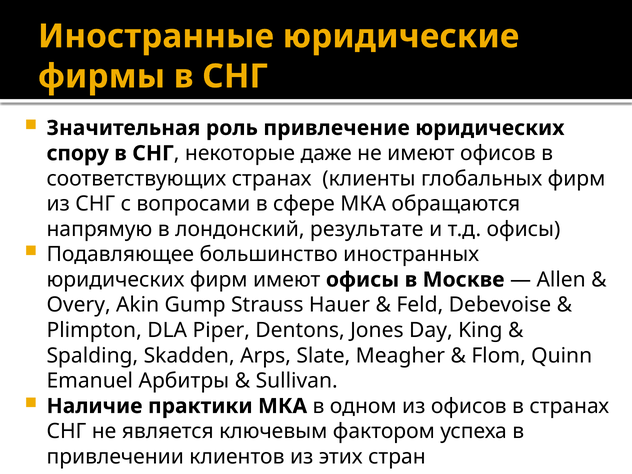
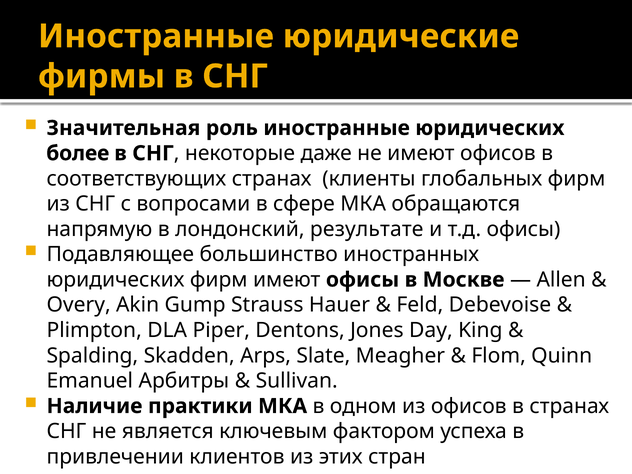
роль привлечение: привлечение -> иностранные (337, 128)
спору: спору -> более (78, 153)
